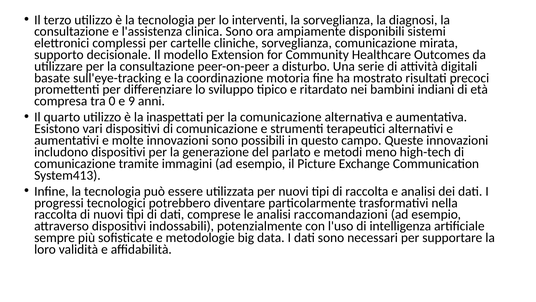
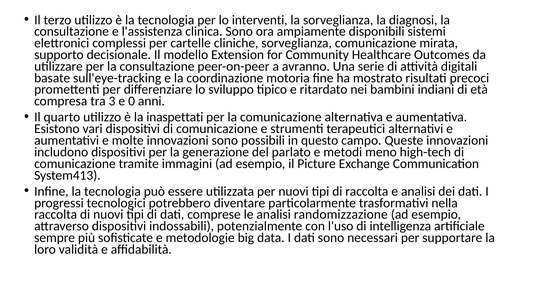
disturbo: disturbo -> avranno (306, 66)
0: 0 -> 3 (112, 101)
9: 9 -> 0 (132, 101)
raccomandazioni: raccomandazioni -> randomizzazione (341, 214)
